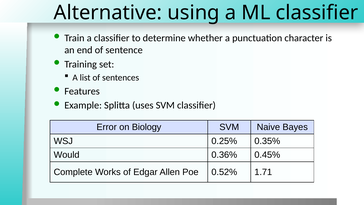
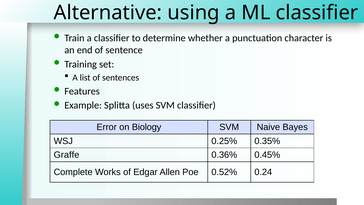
Would: Would -> Graffe (67, 155)
1.71: 1.71 -> 0.24 (263, 172)
